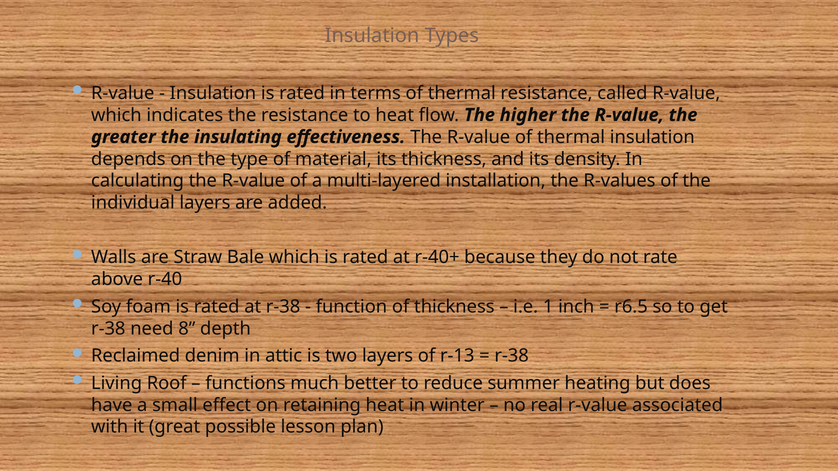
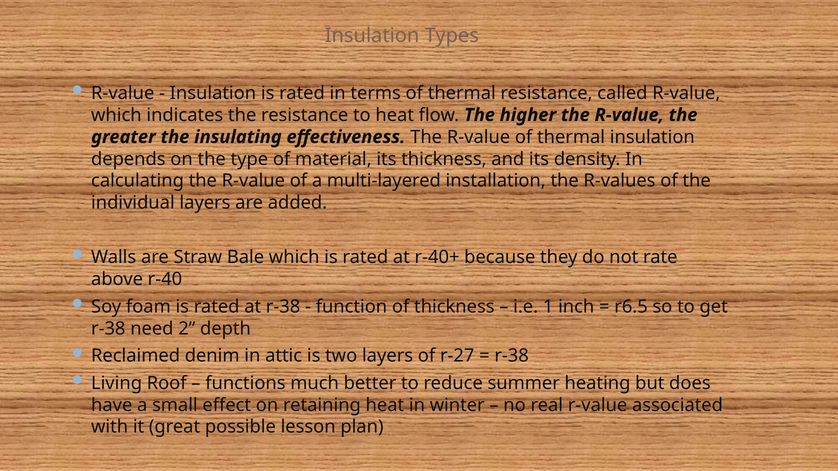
8: 8 -> 2 (187, 329)
r-13: r-13 -> r-27 (457, 356)
